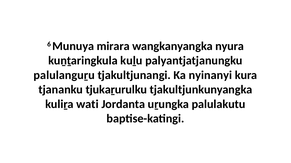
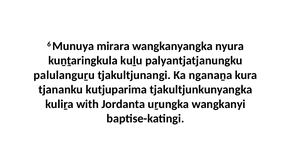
nyinanyi: nyinanyi -> nganaṉa (210, 75)
tjukaṟurulku: tjukaṟurulku -> kutjuparima (116, 90)
wati: wati -> with (87, 105)
palulakutu: palulakutu -> wangkanyi (219, 105)
